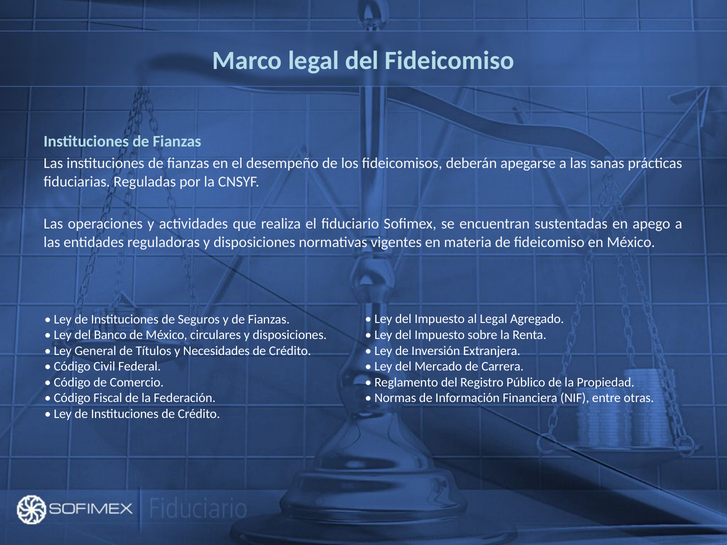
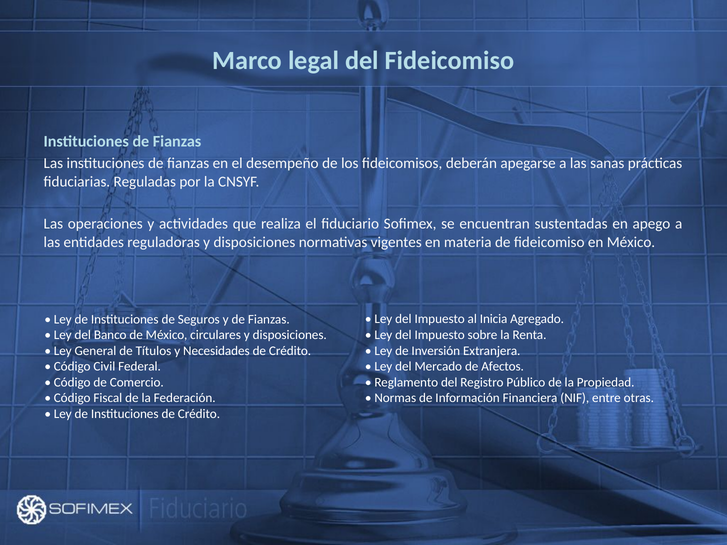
al Legal: Legal -> Inicia (494, 319)
Carrera: Carrera -> Afectos (503, 367)
